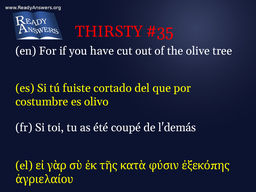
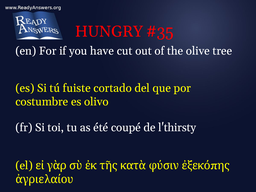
THIRSTY: THIRSTY -> HUNGRY (109, 32)
l'demás: l'demás -> l'thirsty (177, 128)
